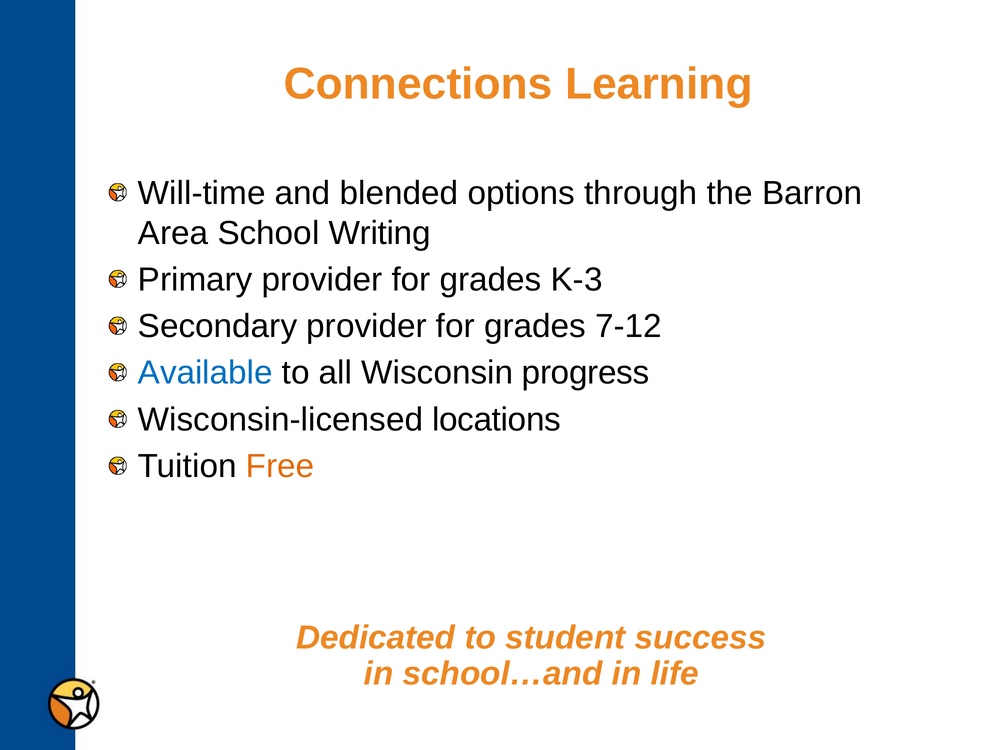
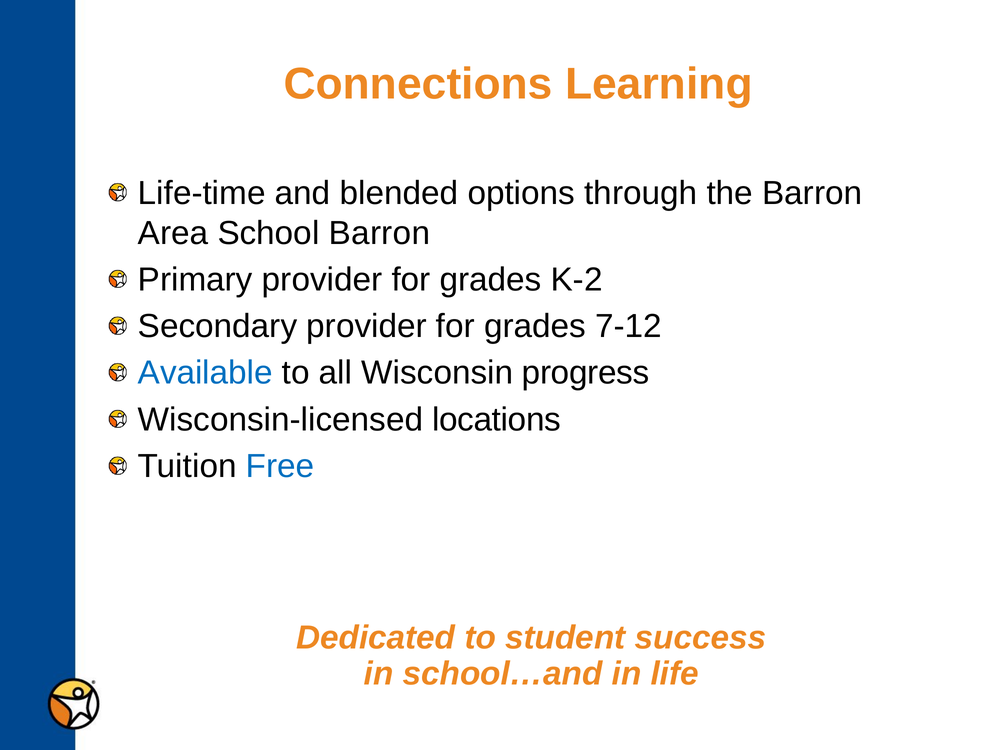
Will-time: Will-time -> Life-time (202, 193)
School Writing: Writing -> Barron (379, 233)
K-3: K-3 -> K-2 (577, 280)
Free colour: orange -> blue (280, 466)
